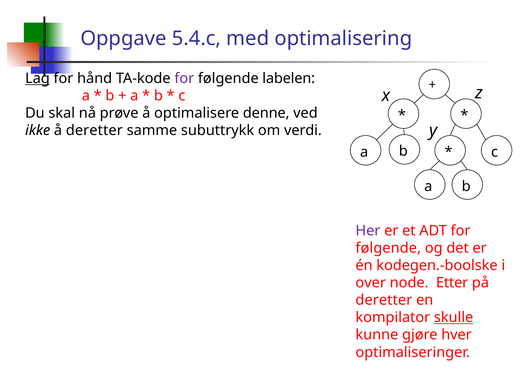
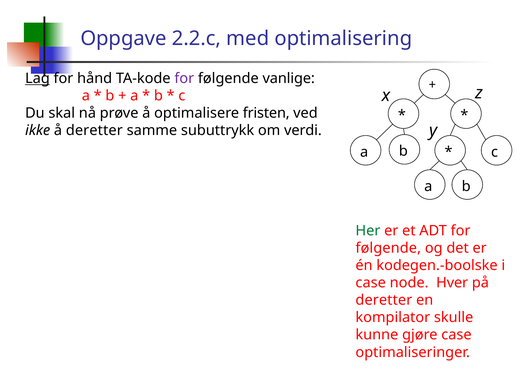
5.4.c: 5.4.c -> 2.2.c (196, 38)
labelen: labelen -> vanlige (289, 78)
denne: denne -> fristen (266, 113)
Her colour: purple -> green (368, 231)
over: over -> case (371, 283)
Etter: Etter -> Hver (452, 283)
skulle underline: present -> none (454, 318)
gjøre hver: hver -> case (456, 335)
